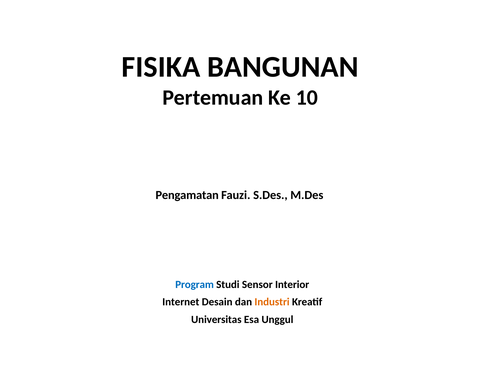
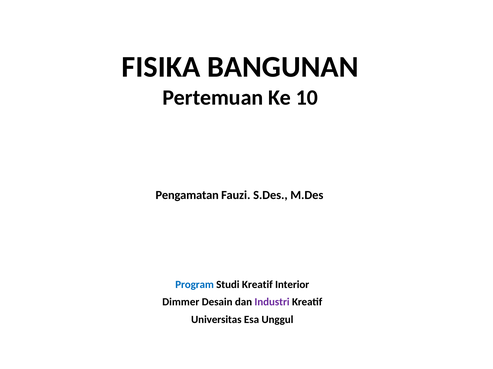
Studi Sensor: Sensor -> Kreatif (257, 285)
Internet: Internet -> Dimmer (181, 303)
Industri colour: orange -> purple (272, 303)
